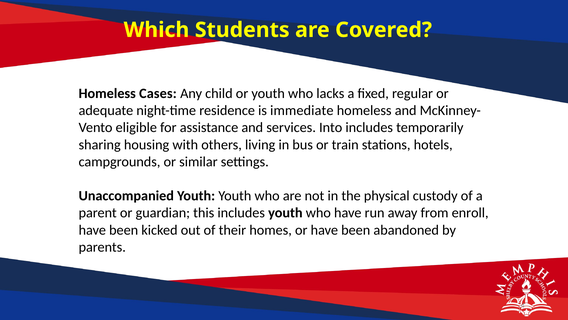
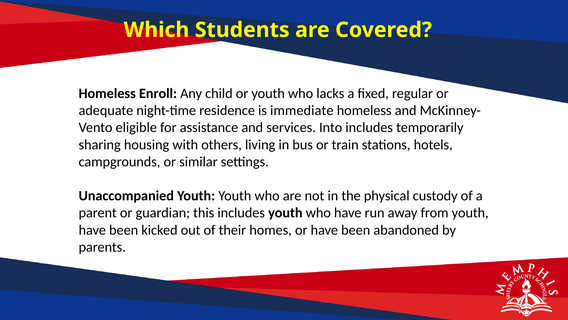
Cases: Cases -> Enroll (158, 93)
from enroll: enroll -> youth (470, 213)
